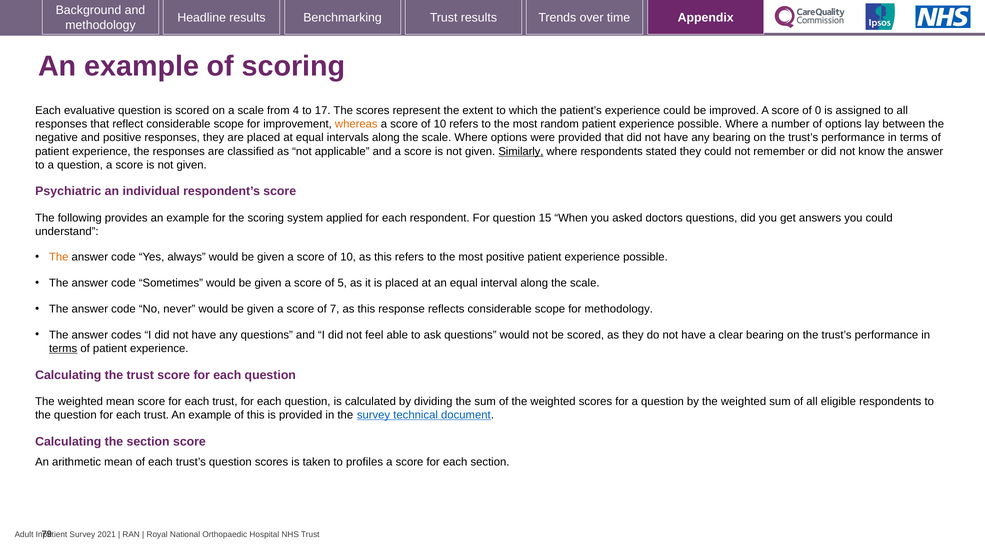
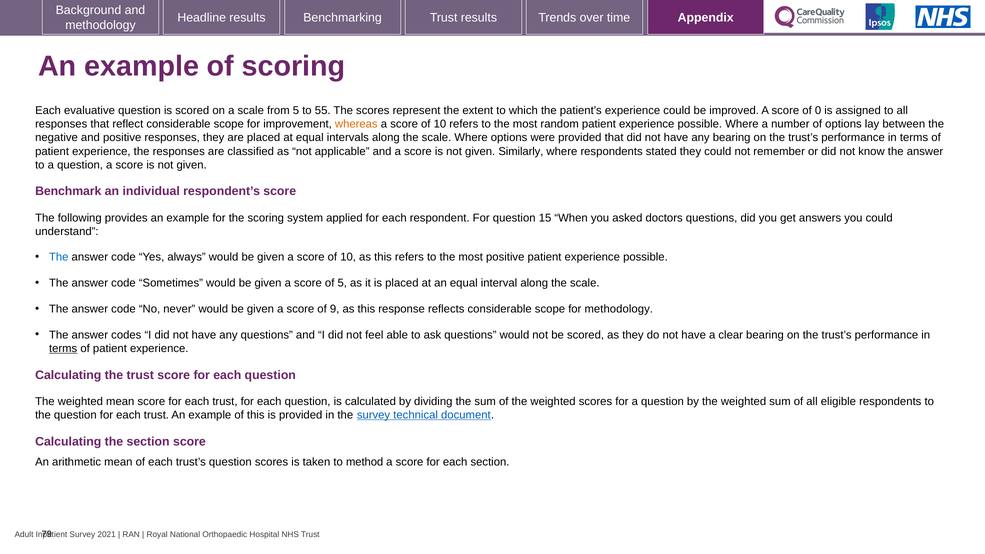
from 4: 4 -> 5 (296, 111)
17: 17 -> 55 (323, 111)
Similarly underline: present -> none (521, 151)
Psychiatric: Psychiatric -> Benchmark (68, 191)
The colour: orange -> blue (59, 257)
7: 7 -> 9 (335, 309)
profiles: profiles -> method (365, 462)
